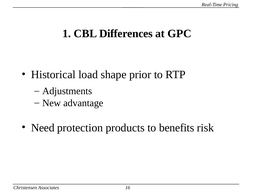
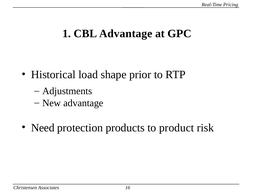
CBL Differences: Differences -> Advantage (126, 34)
benefits: benefits -> product (177, 127)
